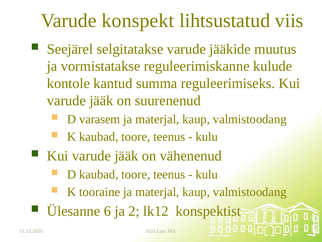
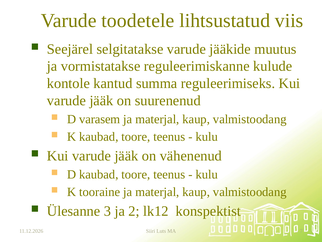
konspekt: konspekt -> toodetele (138, 21)
6: 6 -> 3 (107, 211)
